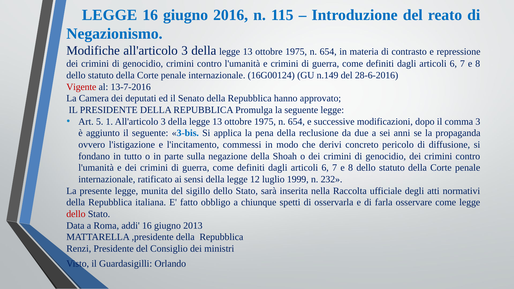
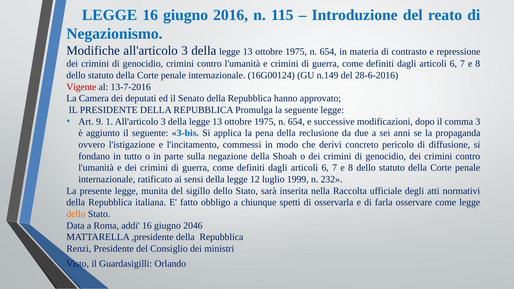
5: 5 -> 9 (100, 122)
dello colour: red -> orange (76, 214)
2013: 2013 -> 2046 (193, 226)
